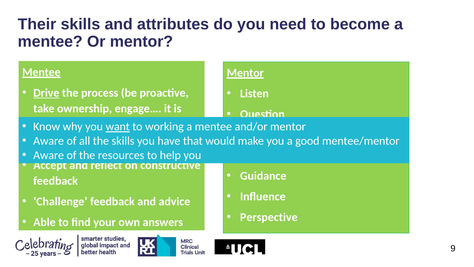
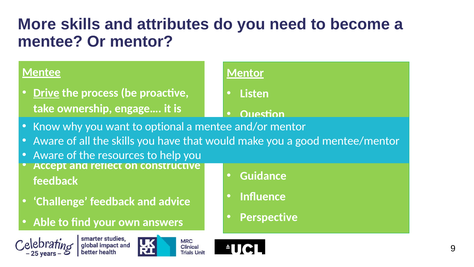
Their: Their -> More (37, 24)
want underline: present -> none (118, 127)
working: working -> optional (165, 127)
